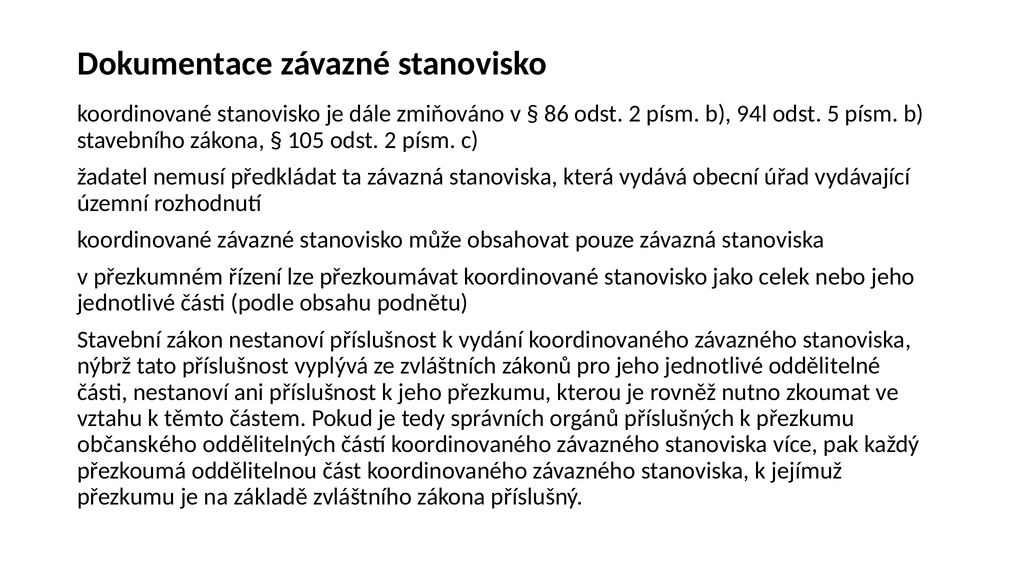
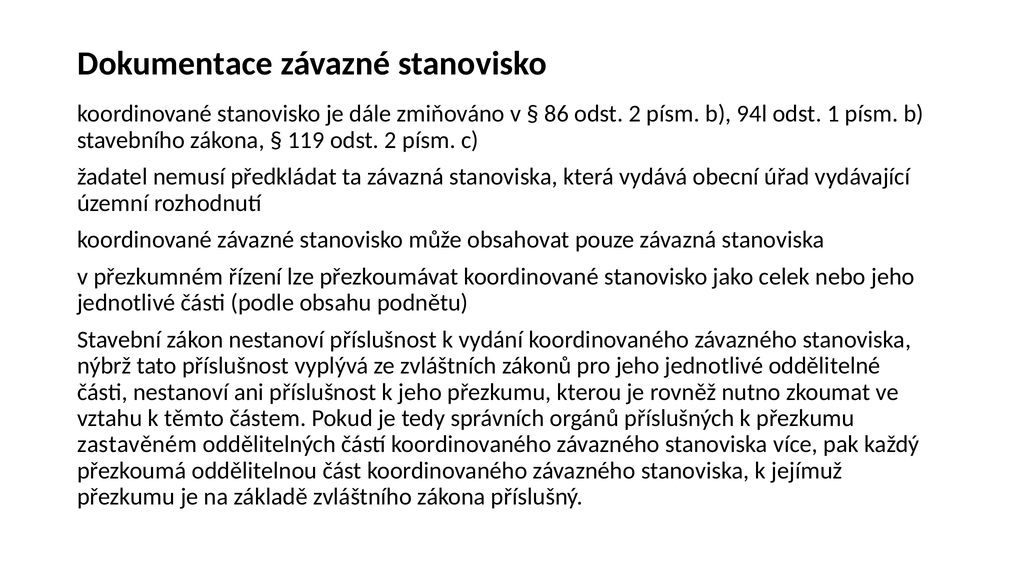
5: 5 -> 1 (833, 114)
105: 105 -> 119 (306, 140)
občanského: občanského -> zastavěném (137, 444)
